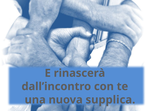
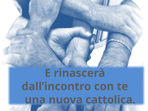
supplica: supplica -> cattolica (111, 100)
